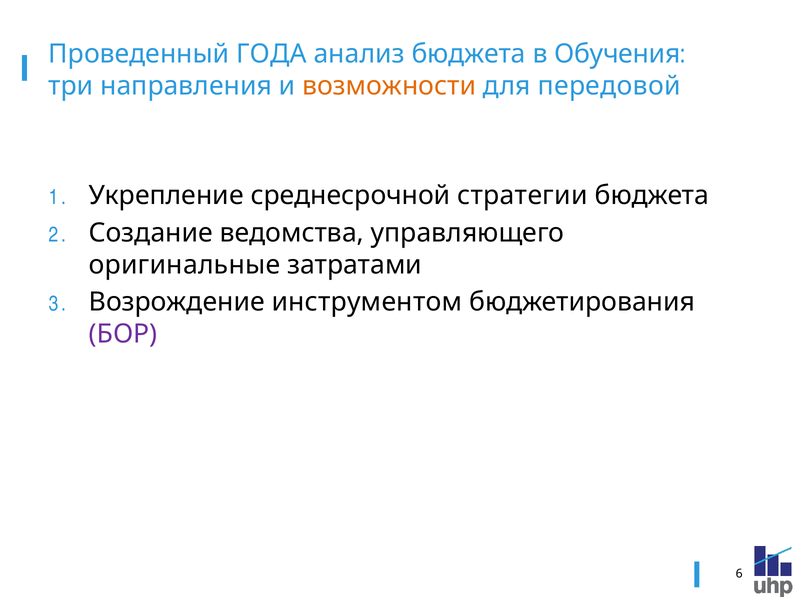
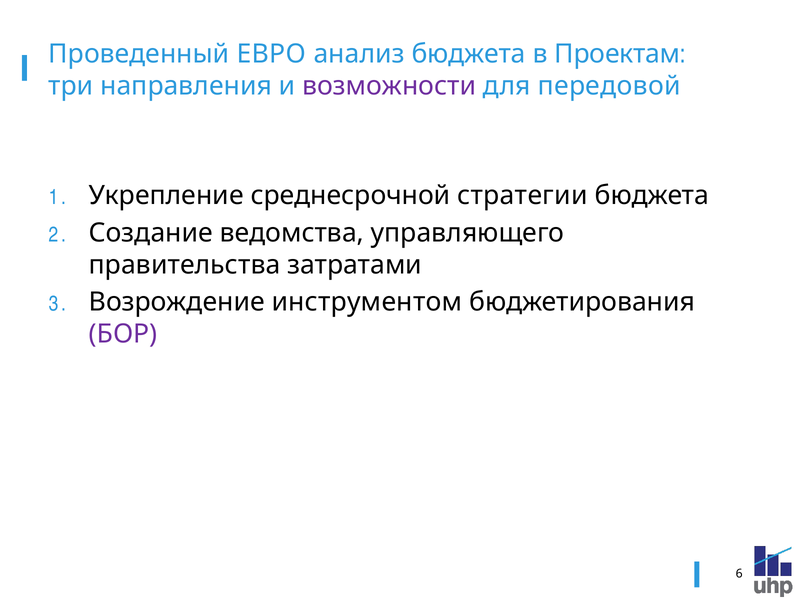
ГОДА: ГОДА -> ЕВРО (271, 54)
Обучения: Обучения -> Проектам (617, 54)
возможности colour: orange -> purple (389, 86)
оригинальные: оригинальные -> правительства (185, 265)
